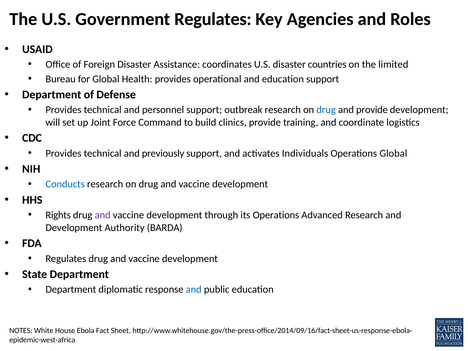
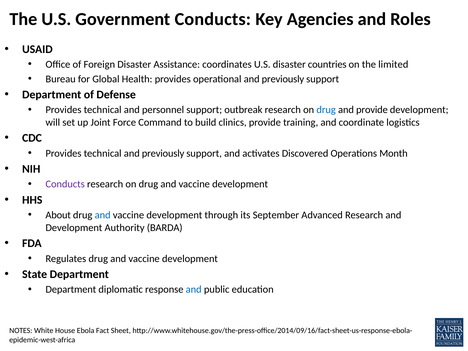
Government Regulates: Regulates -> Conducts (213, 19)
operational and education: education -> previously (283, 79)
Individuals: Individuals -> Discovered (305, 153)
Operations Global: Global -> Month (393, 153)
Conducts colour: blue -> purple (65, 184)
Rights: Rights -> About (58, 215)
and colour: purple -> blue (103, 215)
its Operations: Operations -> September (276, 215)
